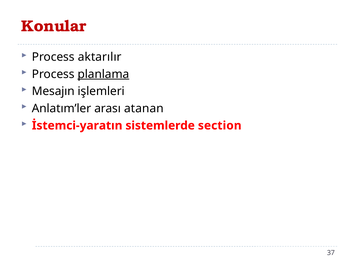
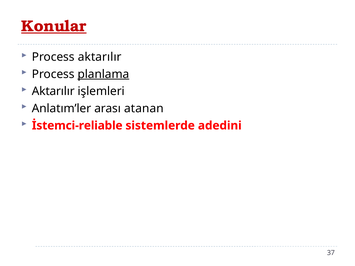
Konular underline: none -> present (54, 26)
Mesajın: Mesajın -> Aktarılır (53, 91)
İstemci-yaratın: İstemci-yaratın -> İstemci-reliable (77, 126)
section: section -> adedini (220, 126)
